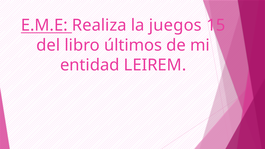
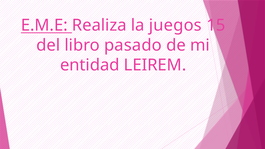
últimos: últimos -> pasado (133, 45)
